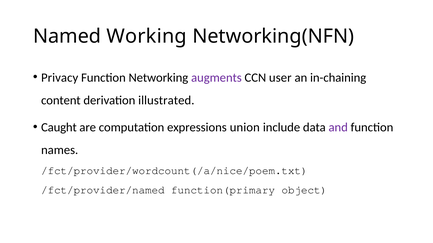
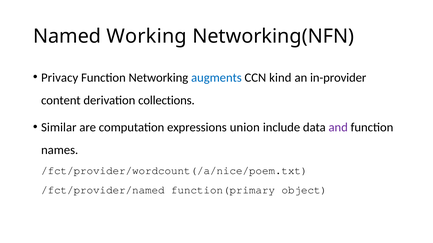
augments colour: purple -> blue (216, 78)
user: user -> kind (280, 78)
in-chaining: in-chaining -> in-provider (338, 78)
illustrated: illustrated -> collections (166, 100)
Caught: Caught -> Similar (59, 128)
